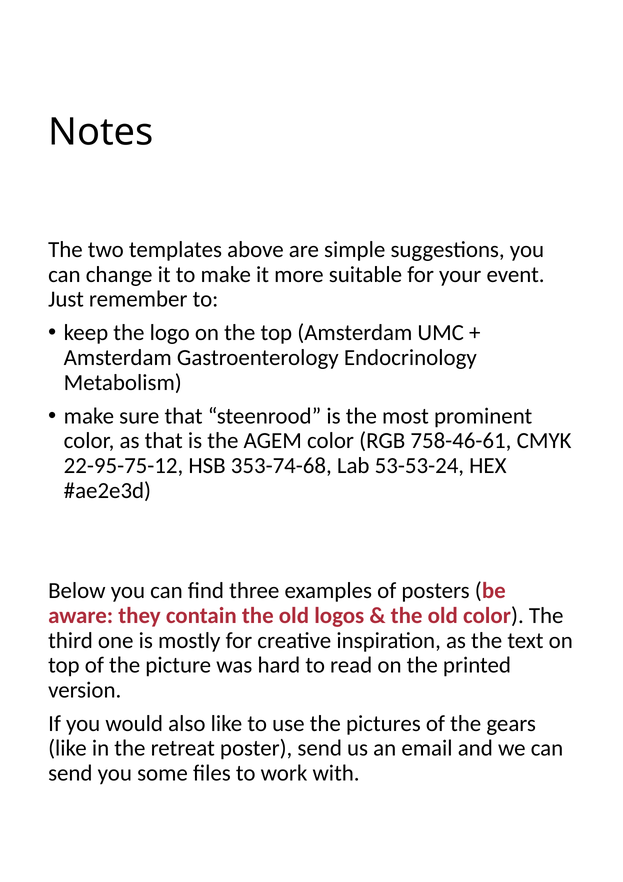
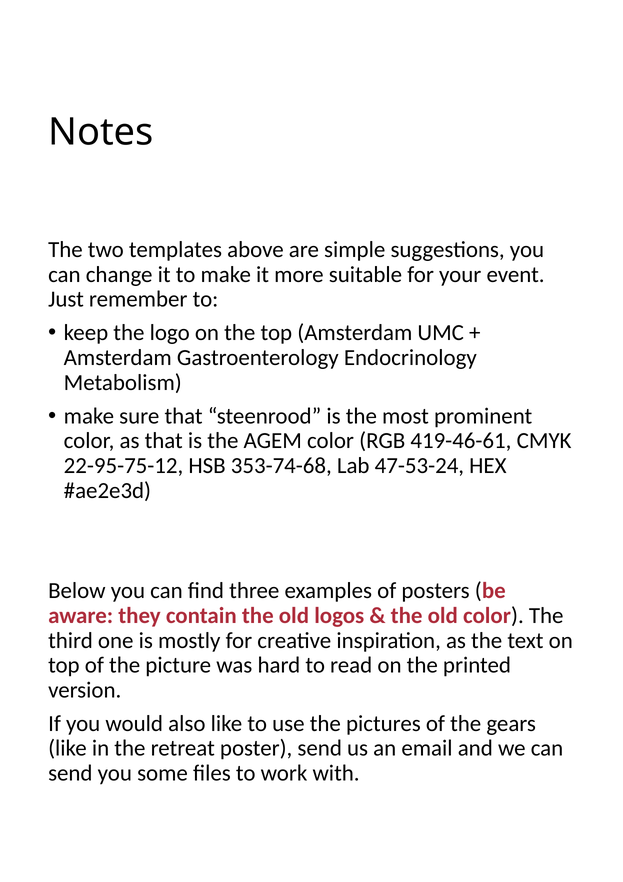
758-46-61: 758-46-61 -> 419-46-61 (461, 440)
53-53-24: 53-53-24 -> 47-53-24 (419, 465)
